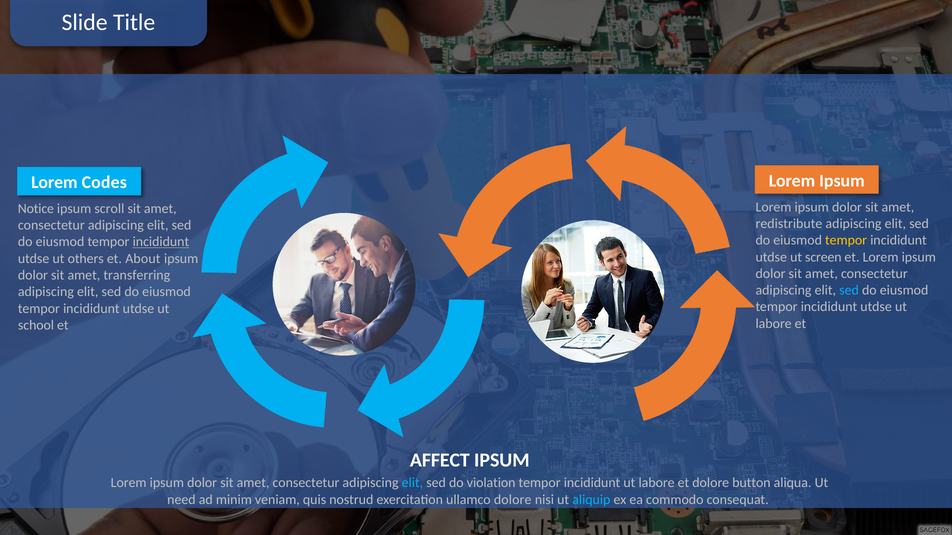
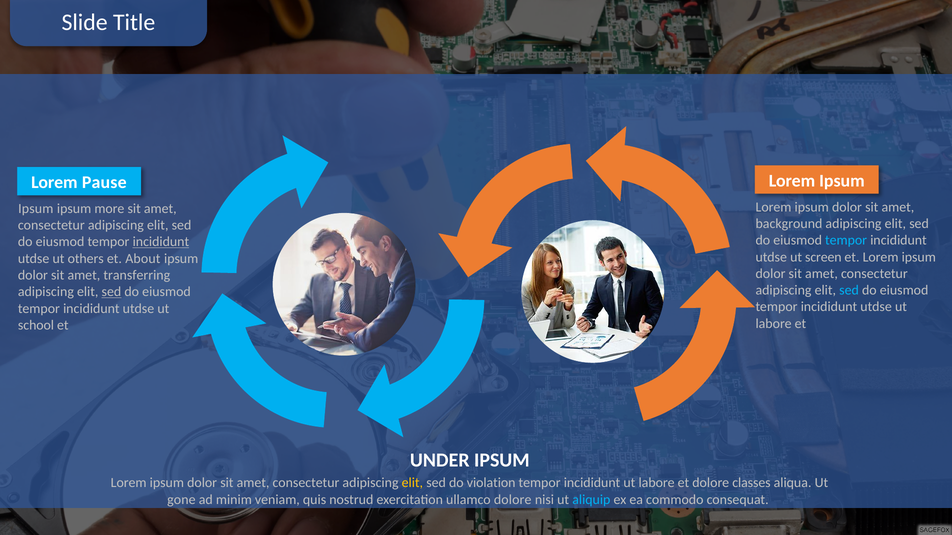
Codes: Codes -> Pause (104, 183)
Notice: Notice -> Ipsum (36, 209)
scroll: scroll -> more (109, 209)
redistribute: redistribute -> background (789, 224)
tempor colour: yellow -> light blue (846, 241)
sed underline: none -> present (111, 292)
AFFECT: AFFECT -> UNDER (440, 461)
elit colour: light blue -> yellow (412, 483)
button: button -> classes (751, 483)
need: need -> gone (181, 500)
